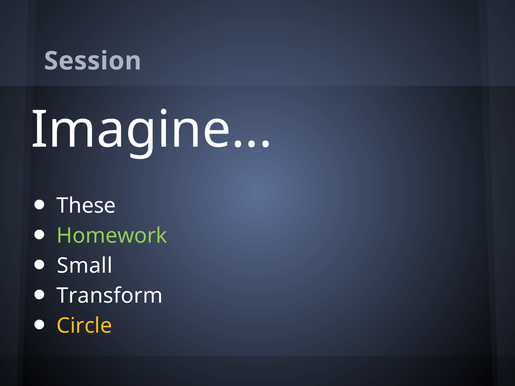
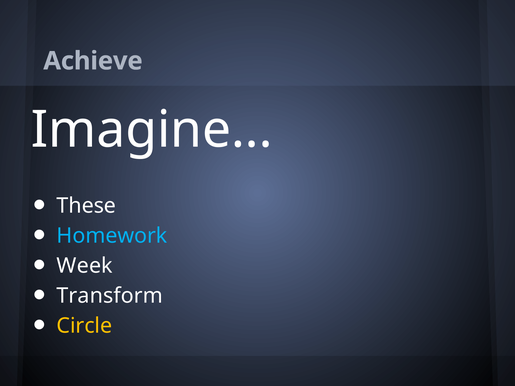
Session: Session -> Achieve (93, 61)
Homework colour: light green -> light blue (112, 236)
Small: Small -> Week (85, 266)
